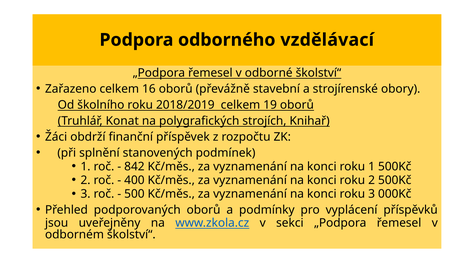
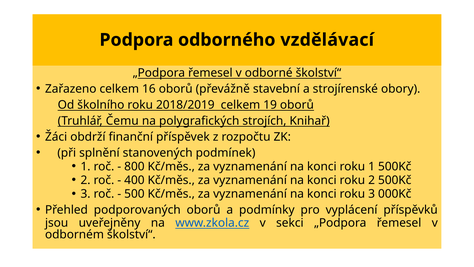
Konat: Konat -> Čemu (122, 121)
842: 842 -> 800 (134, 166)
